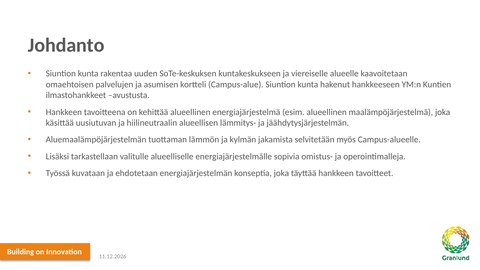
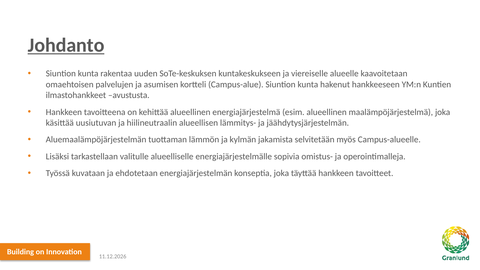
Johdanto underline: none -> present (66, 45)
